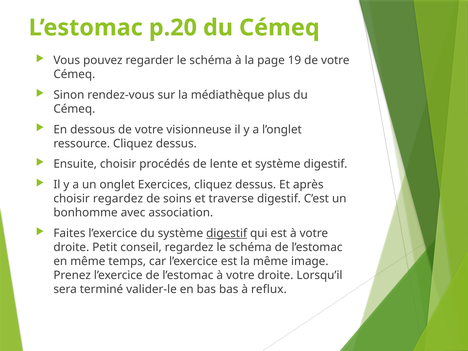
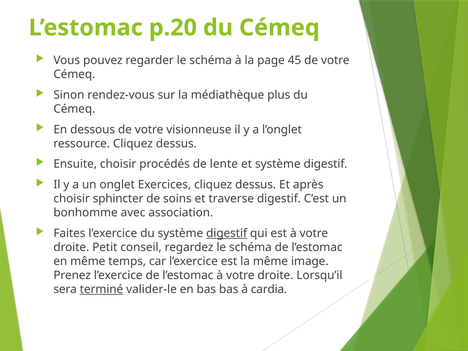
19: 19 -> 45 (294, 60)
choisir regardez: regardez -> sphincter (118, 199)
terminé underline: none -> present (101, 289)
reflux: reflux -> cardia (269, 289)
